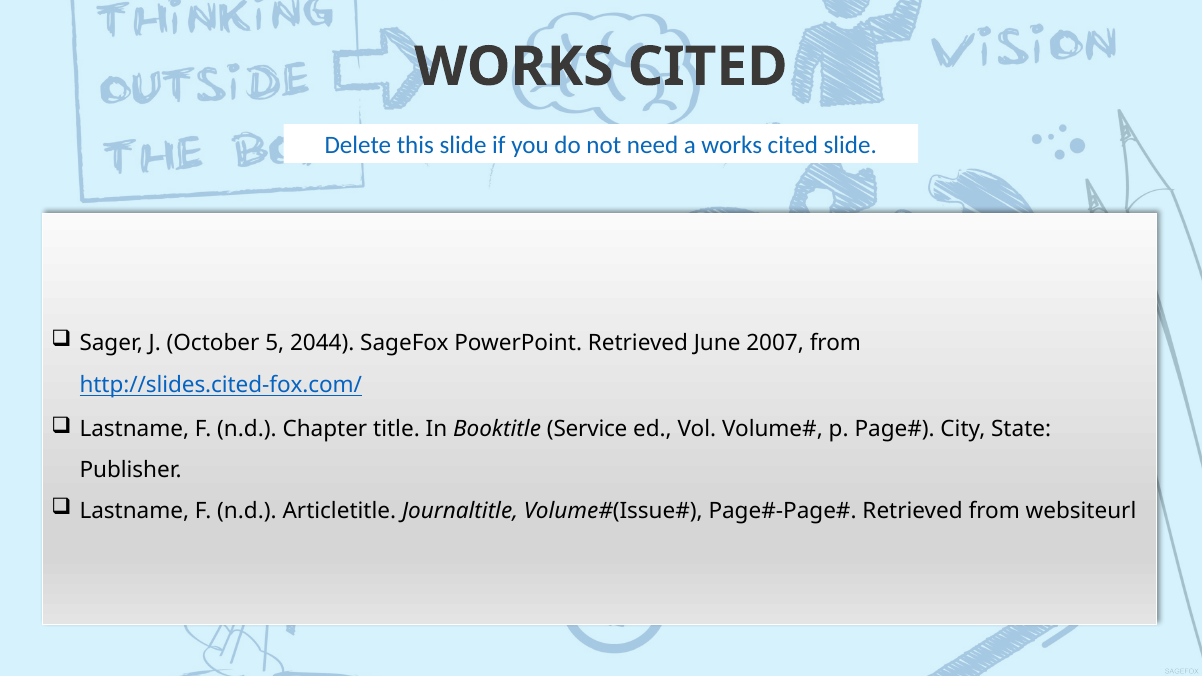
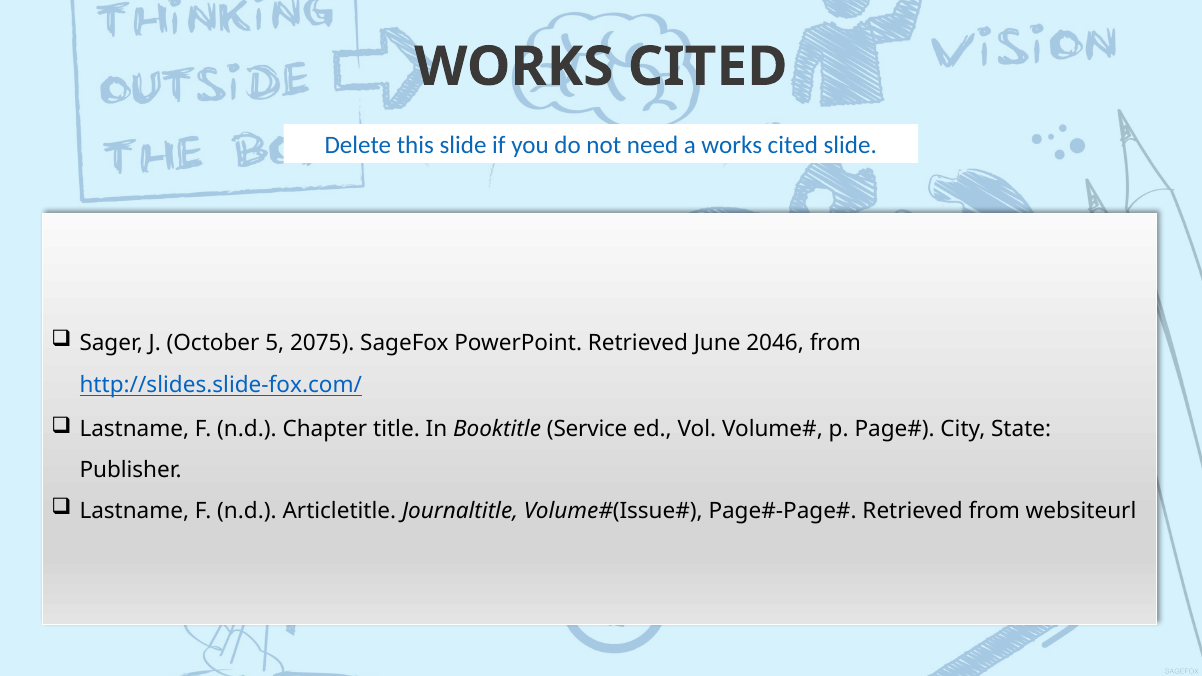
2044: 2044 -> 2075 (322, 343)
2007: 2007 -> 2046 (775, 343)
http://slides.cited-fox.com/: http://slides.cited-fox.com/ -> http://slides.slide-fox.com/ (221, 385)
